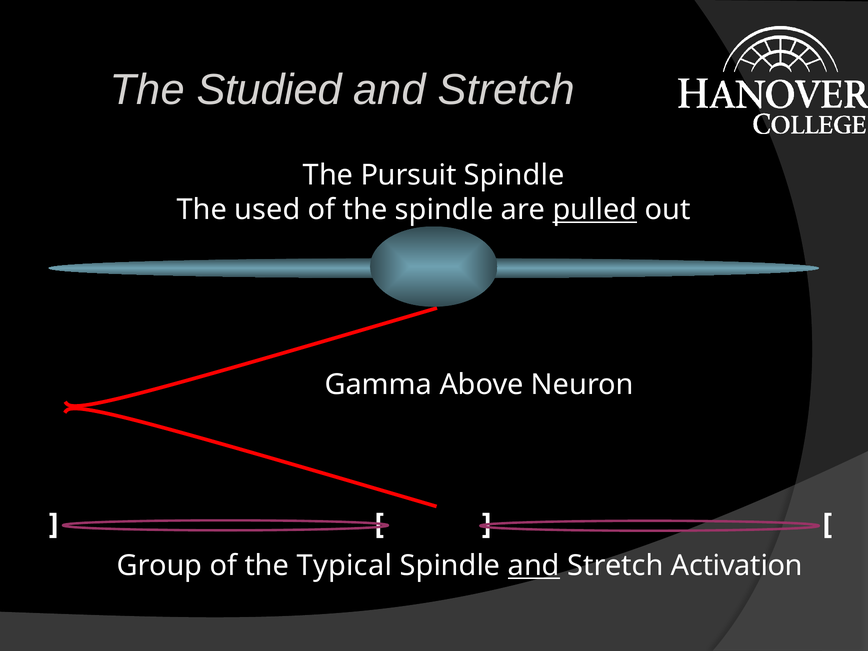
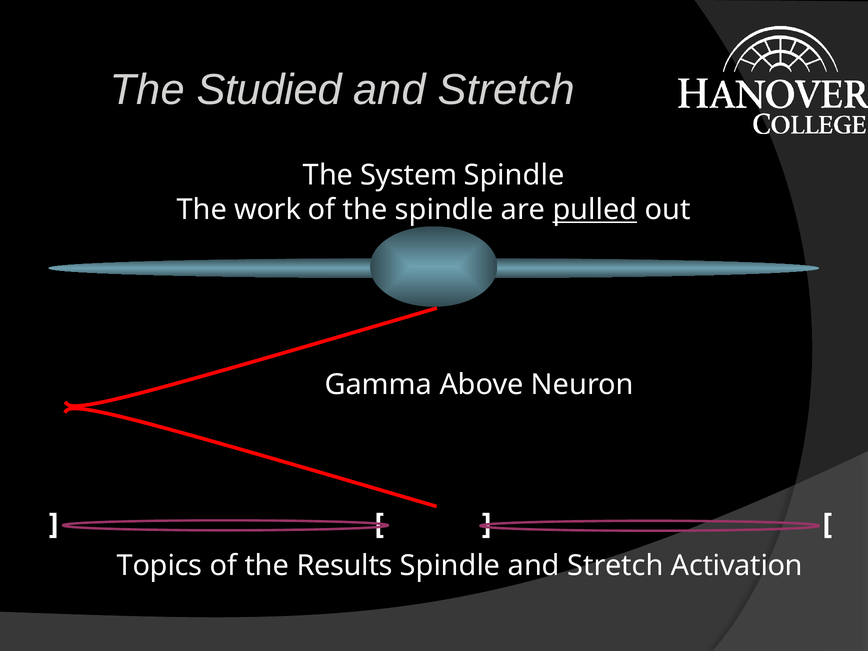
Pursuit: Pursuit -> System (409, 175)
used: used -> work (268, 210)
Group: Group -> Topics (160, 566)
Typical: Typical -> Results (345, 566)
and underline: present -> none (534, 566)
